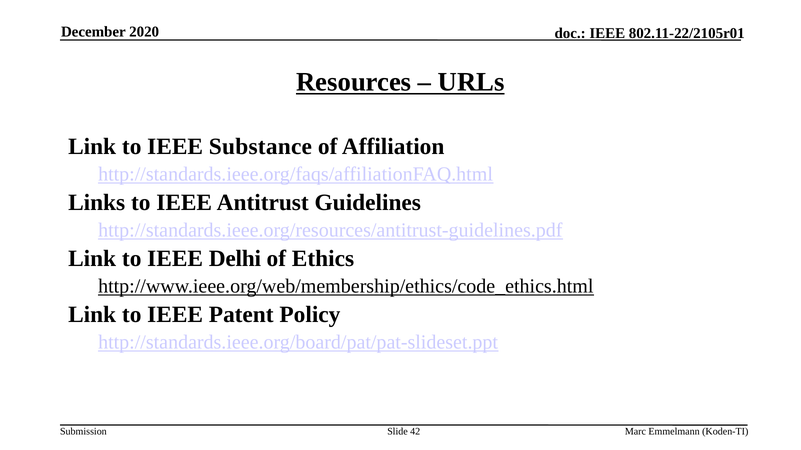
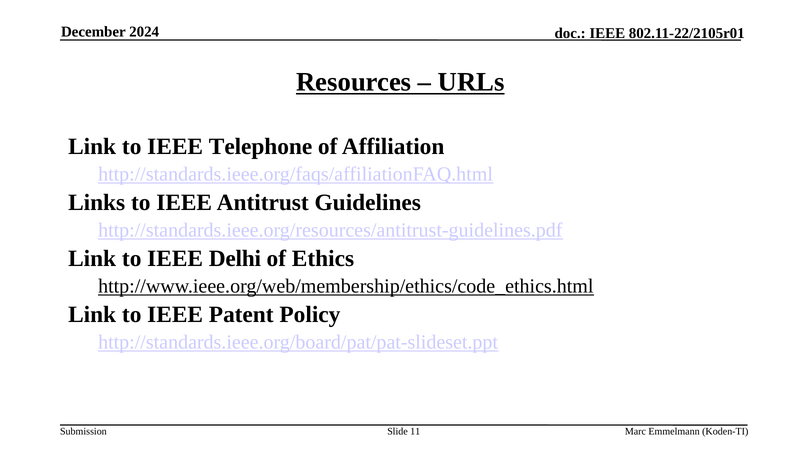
2020: 2020 -> 2024 (144, 32)
Substance: Substance -> Telephone (261, 147)
42: 42 -> 11 (415, 432)
